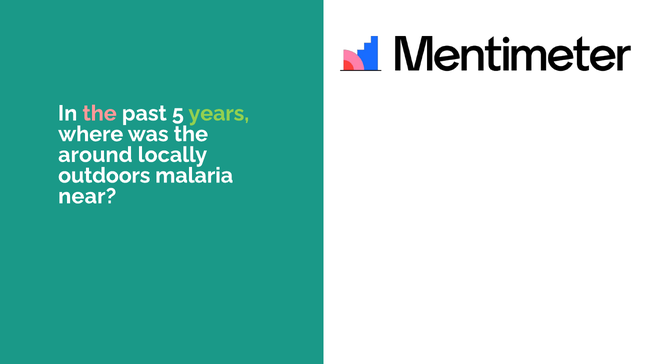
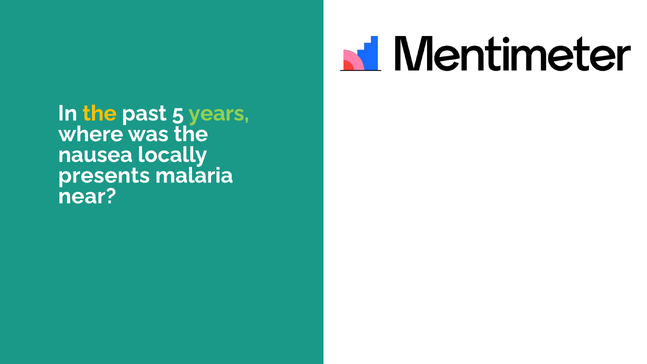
the colour: pink -> yellow (100, 113)
around: around -> nausea (95, 155)
outdoors: outdoors -> presents (104, 175)
